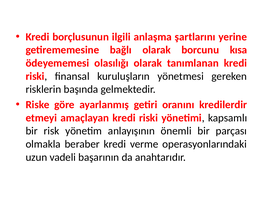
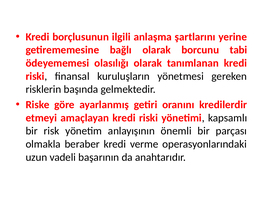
kısa: kısa -> tabi (238, 50)
